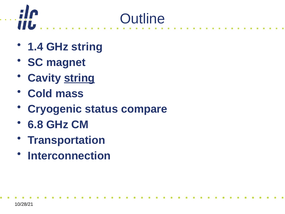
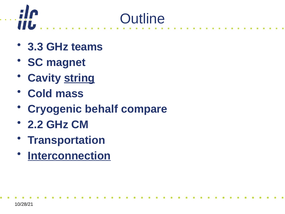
1.4: 1.4 -> 3.3 (35, 47)
GHz string: string -> teams (87, 47)
status: status -> behalf (101, 109)
6.8: 6.8 -> 2.2 (35, 125)
Interconnection underline: none -> present (69, 156)
